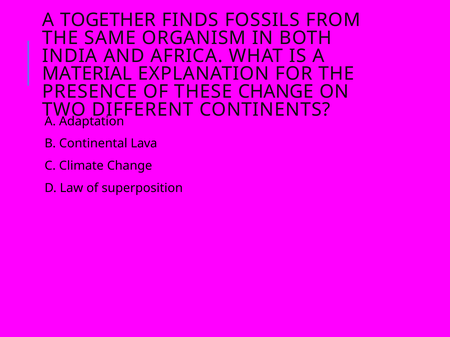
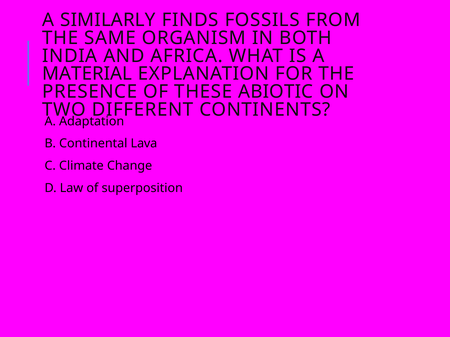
TOGETHER: TOGETHER -> SIMILARLY (108, 20)
THESE CHANGE: CHANGE -> ABIOTIC (276, 92)
